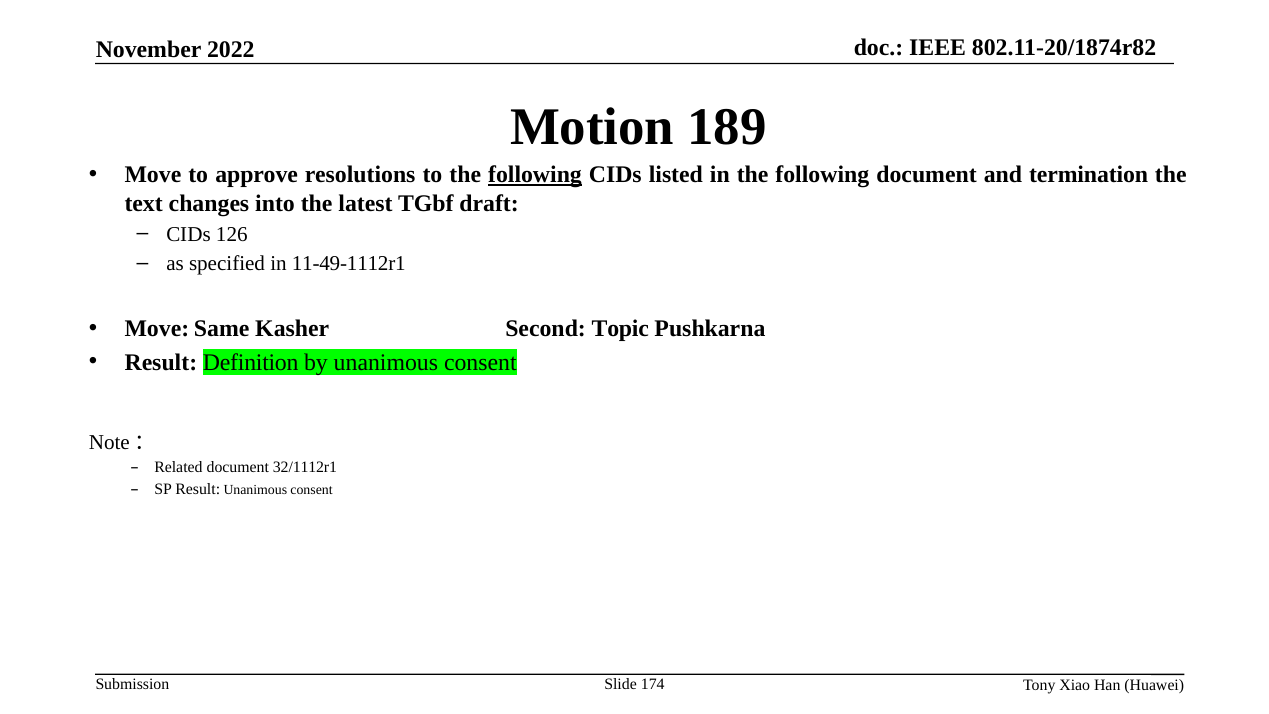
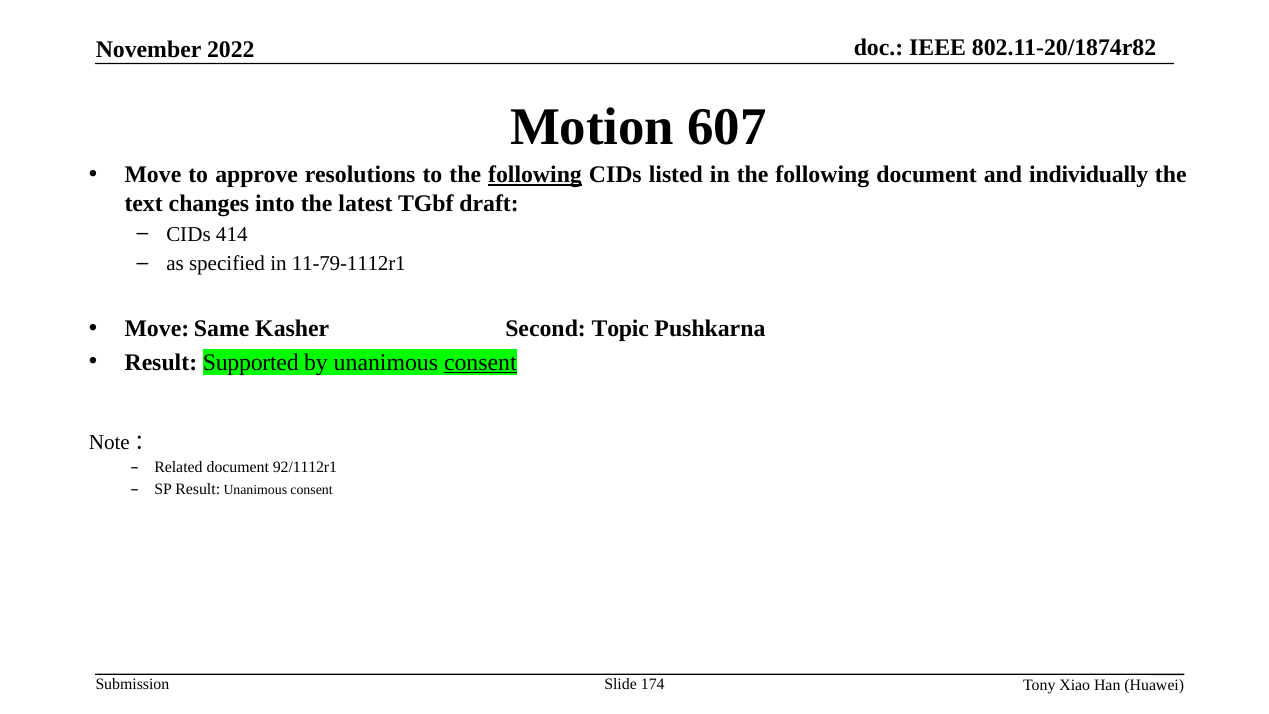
189: 189 -> 607 (727, 127)
termination: termination -> individually (1089, 175)
126: 126 -> 414 (232, 234)
11-49-1112r1: 11-49-1112r1 -> 11-79-1112r1 (349, 264)
Definition: Definition -> Supported (251, 362)
consent underline: none -> present (480, 362)
32/1112r1: 32/1112r1 -> 92/1112r1 (305, 467)
